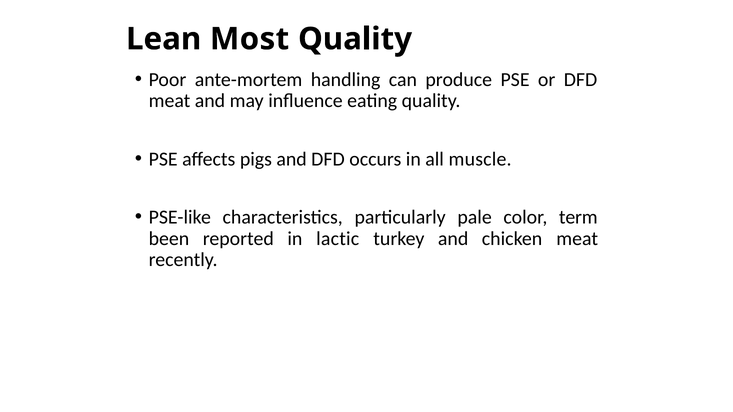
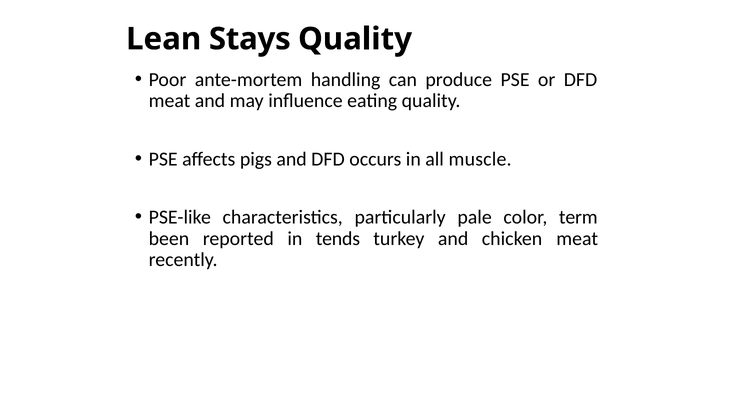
Most: Most -> Stays (250, 39)
lactic: lactic -> tends (338, 239)
